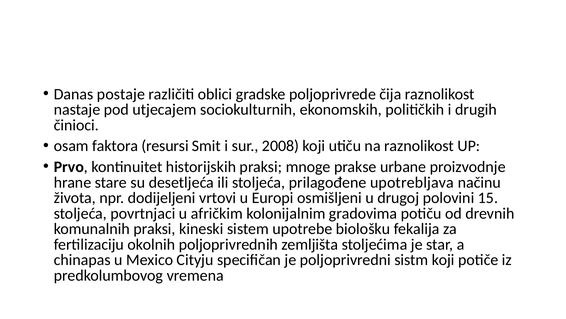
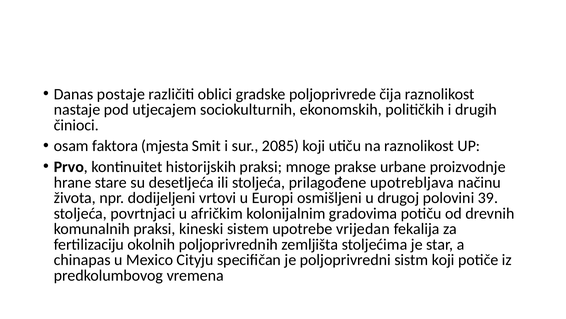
resursi: resursi -> mjesta (165, 146)
2008: 2008 -> 2085 (280, 146)
15: 15 -> 39 (488, 198)
biološku: biološku -> vrijedan (363, 229)
